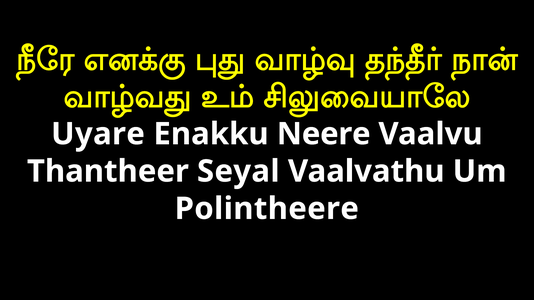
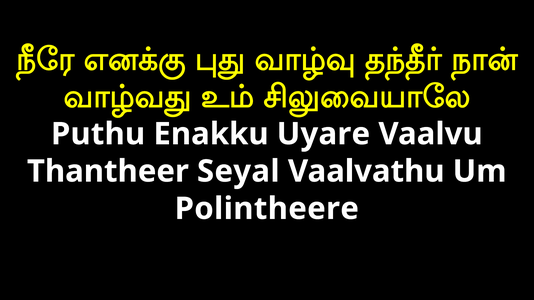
Uyare: Uyare -> Puthu (98, 134)
Neere: Neere -> Uyare (323, 134)
